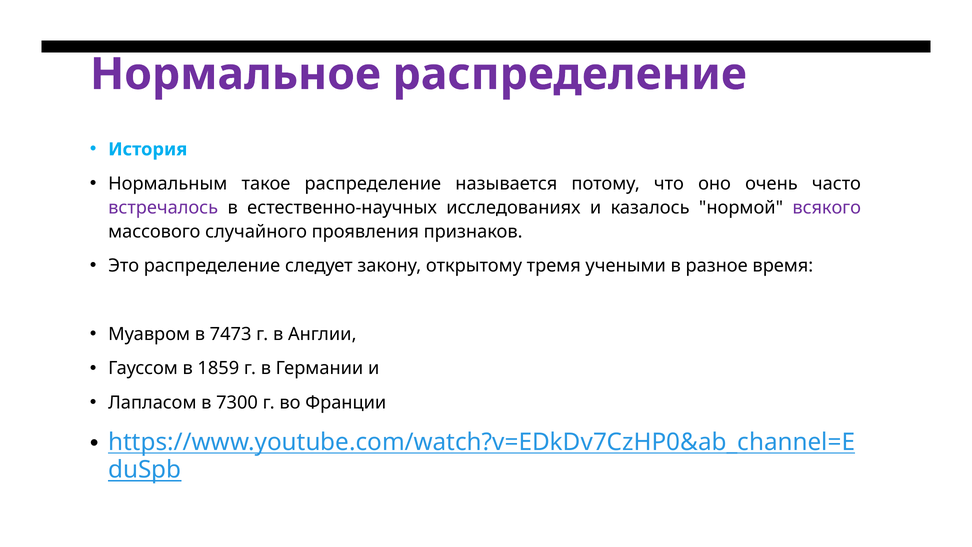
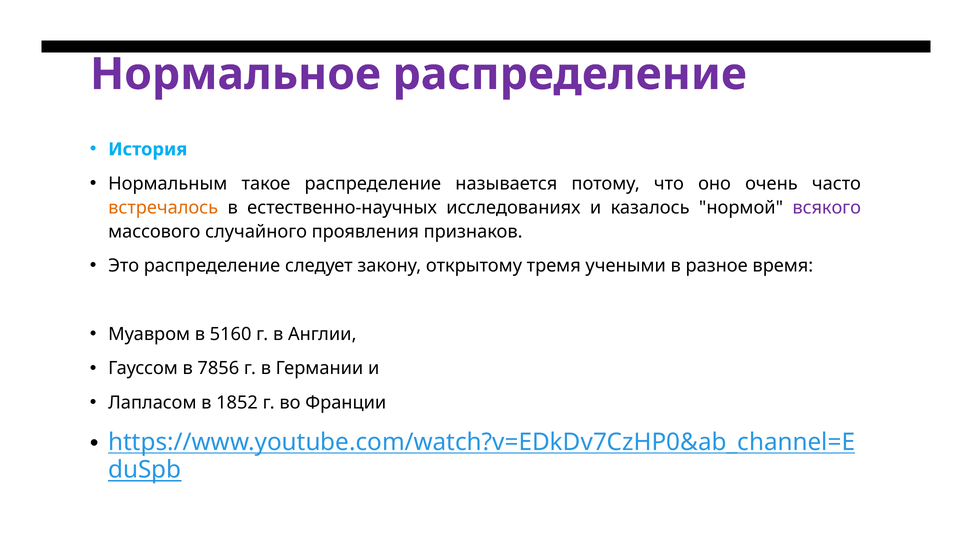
встречалось colour: purple -> orange (163, 208)
7473: 7473 -> 5160 (231, 334)
1859: 1859 -> 7856 (218, 368)
7300: 7300 -> 1852 (237, 402)
